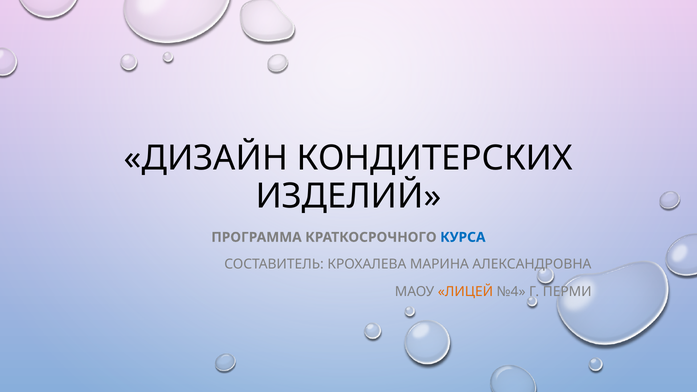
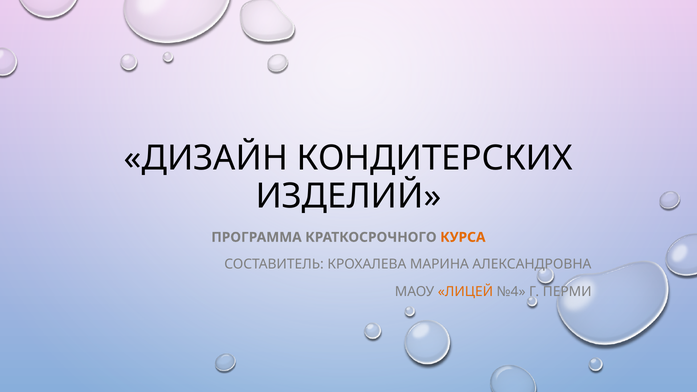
КУРСА colour: blue -> orange (463, 237)
